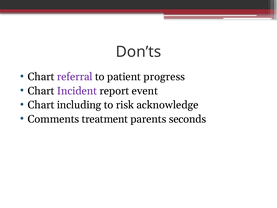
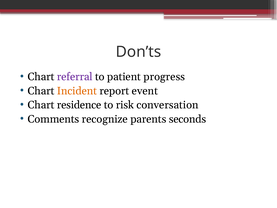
Incident colour: purple -> orange (77, 91)
including: including -> residence (79, 105)
acknowledge: acknowledge -> conversation (167, 105)
treatment: treatment -> recognize (105, 119)
